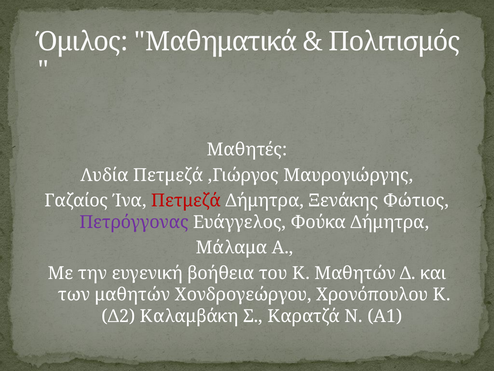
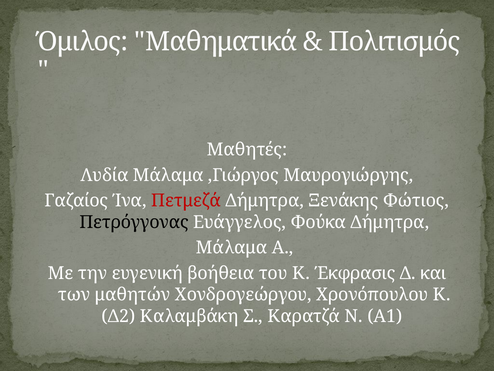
Λυδία Πετμεζά: Πετμεζά -> Μάλαμα (168, 175)
Πετρόγγονας colour: purple -> black (134, 222)
Κ Μαθητών: Μαθητών -> Έκφρασις (355, 273)
